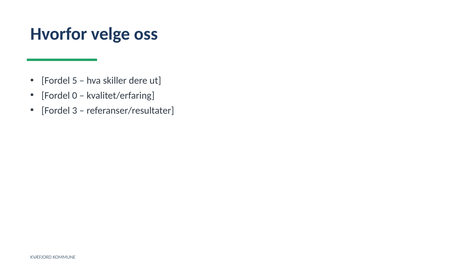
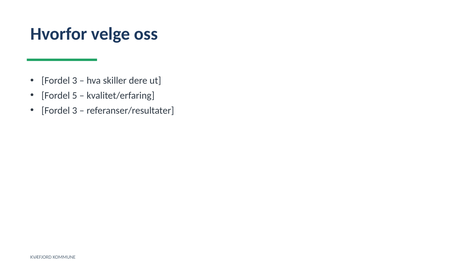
5: 5 -> 3 (75, 81)
0: 0 -> 5 (75, 96)
